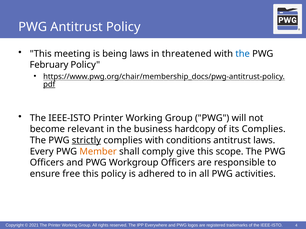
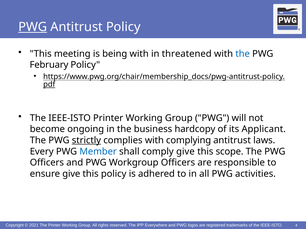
PWG underline: none -> present (33, 27)
being laws: laws -> with (139, 54)
relevant: relevant -> ongoing (86, 129)
its Complies: Complies -> Applicant (264, 129)
conditions: conditions -> complying (189, 141)
Member colour: orange -> blue (98, 152)
ensure free: free -> give (71, 174)
